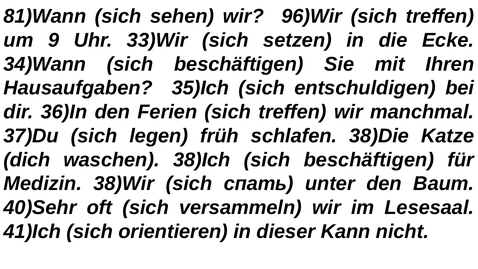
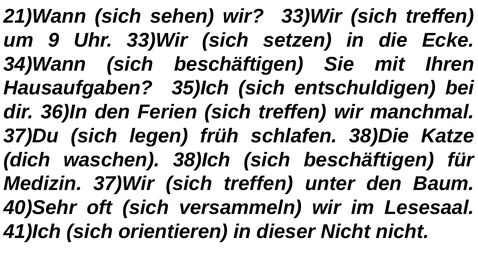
81)Wann: 81)Wann -> 21)Wann (45, 16)
wir 96)Wir: 96)Wir -> 33)Wir (312, 16)
38)Wir: 38)Wir -> 37)Wir (124, 184)
спать: спать -> treffen (259, 184)
dieser Kann: Kann -> Nicht (346, 231)
